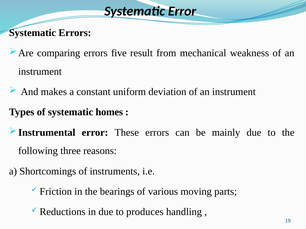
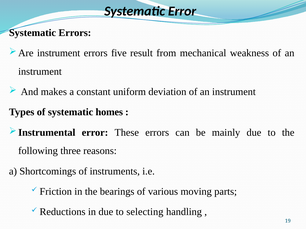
comparing: comparing -> instrument (59, 53)
produces: produces -> selecting (145, 212)
